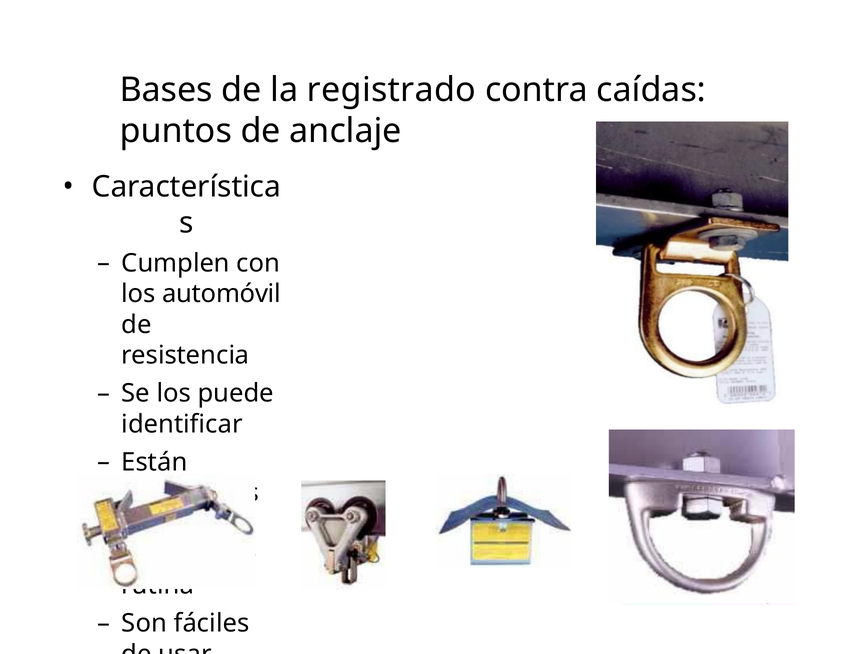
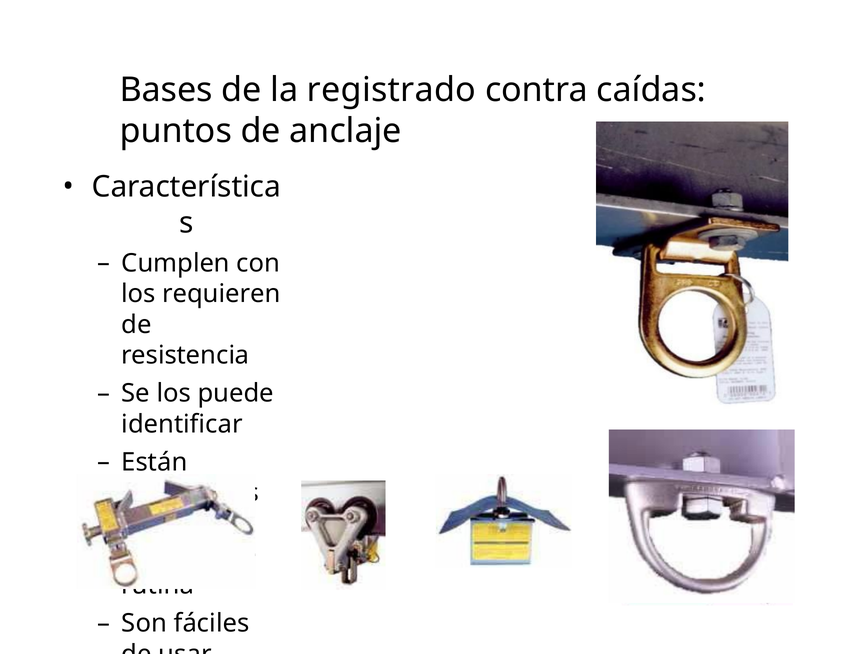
automóvil: automóvil -> requieren (221, 294)
